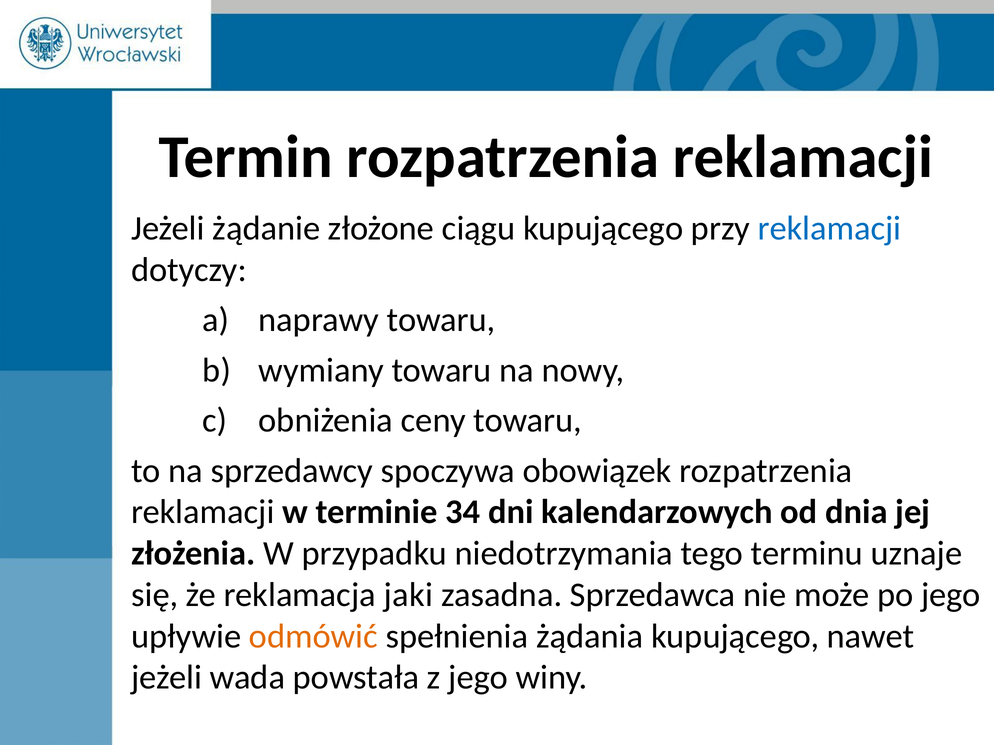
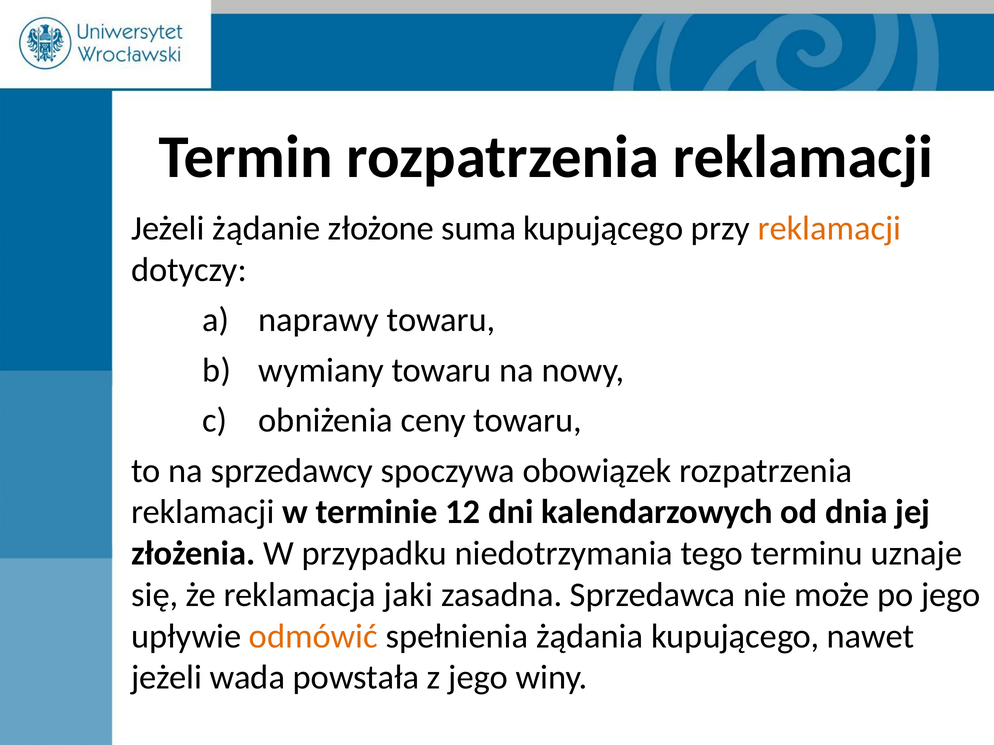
ciągu: ciągu -> suma (479, 229)
reklamacji colour: blue -> orange (830, 229)
34: 34 -> 12 (463, 512)
